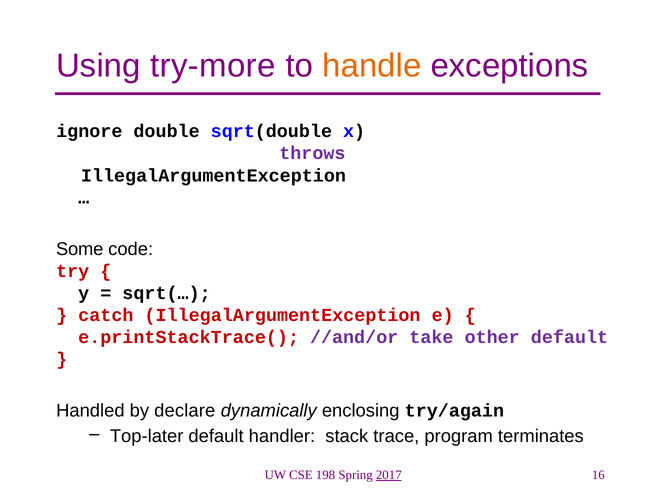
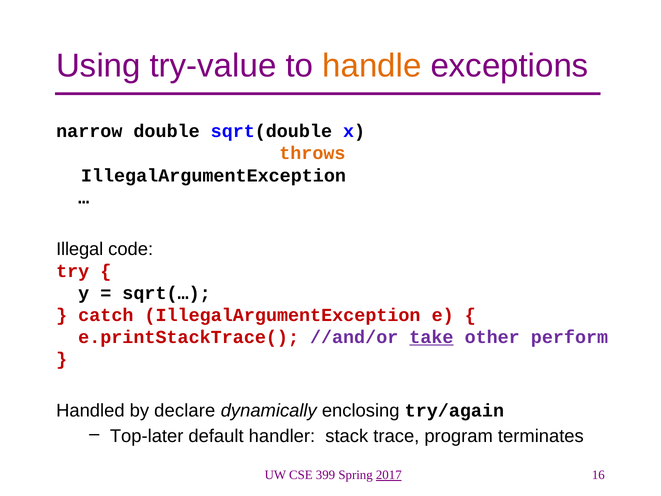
try-more: try-more -> try-value (213, 66)
ignore: ignore -> narrow (89, 131)
throws colour: purple -> orange (312, 153)
Some: Some -> Illegal (80, 249)
take underline: none -> present (431, 337)
other default: default -> perform (569, 337)
198: 198 -> 399 (326, 475)
